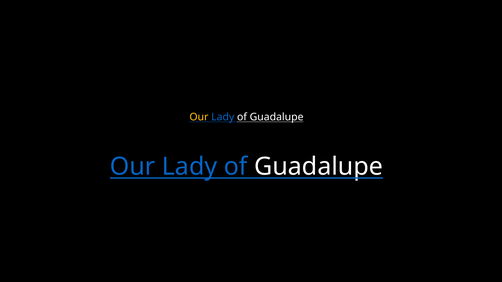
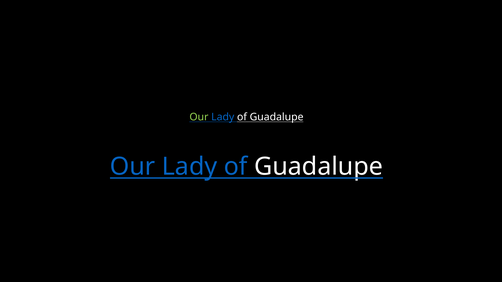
Our colour: yellow -> light green (199, 117)
